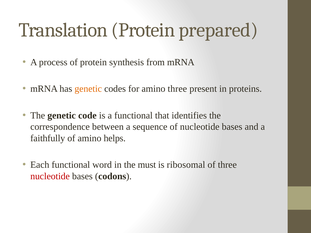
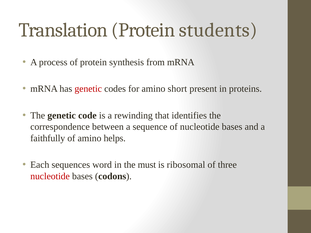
prepared: prepared -> students (218, 30)
genetic colour: orange -> red (88, 89)
amino three: three -> short (177, 89)
a functional: functional -> rewinding (133, 116)
Each functional: functional -> sequences (71, 165)
